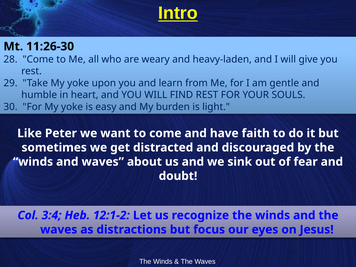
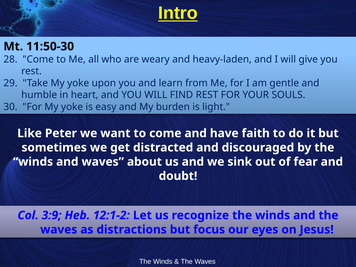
11:26-30: 11:26-30 -> 11:50-30 (50, 46)
3:4: 3:4 -> 3:9 (52, 215)
